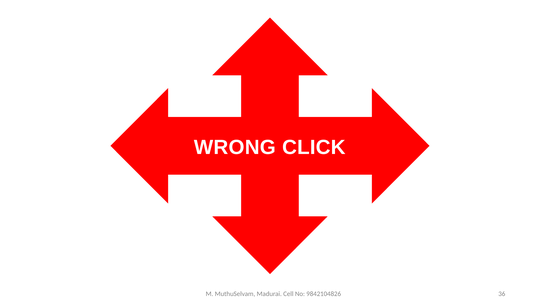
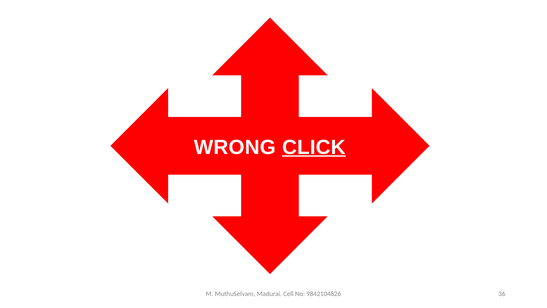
CLICK underline: none -> present (314, 147)
